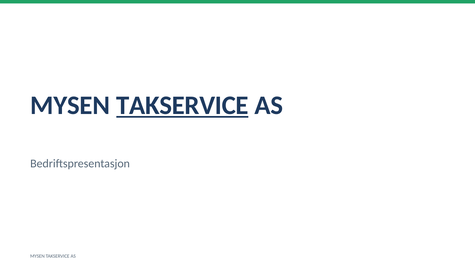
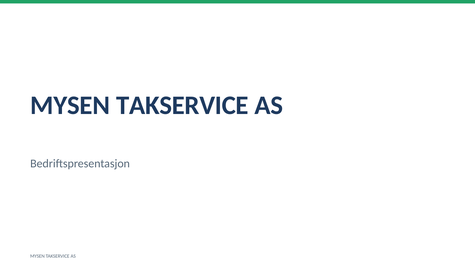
TAKSERVICE underline: present -> none (182, 105)
